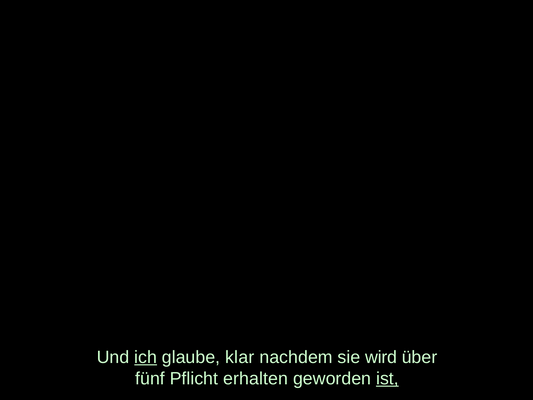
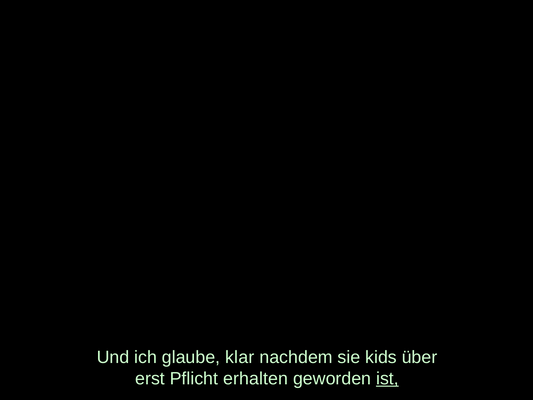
ich underline: present -> none (146, 357)
wird: wird -> kids (381, 357)
fünf: fünf -> erst (150, 378)
